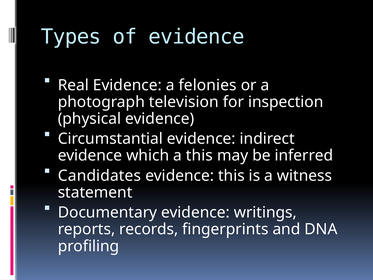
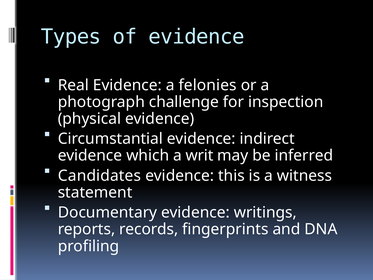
television: television -> challenge (184, 102)
a this: this -> writ (200, 155)
